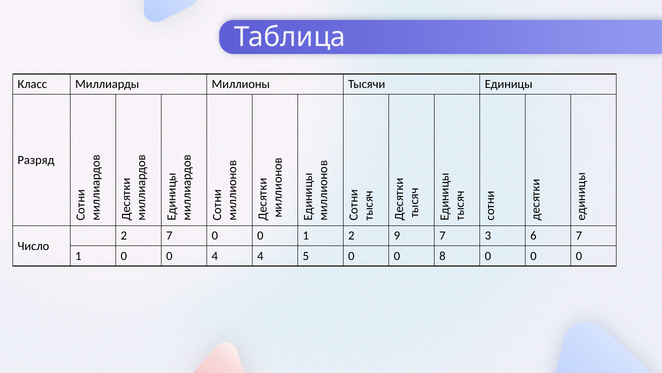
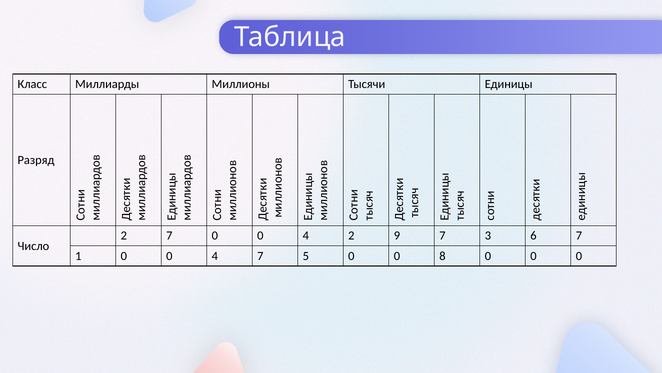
7 0 0 1: 1 -> 4 (306, 235)
4 4: 4 -> 7 (260, 256)
